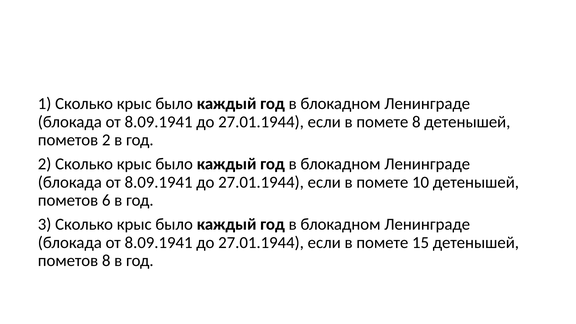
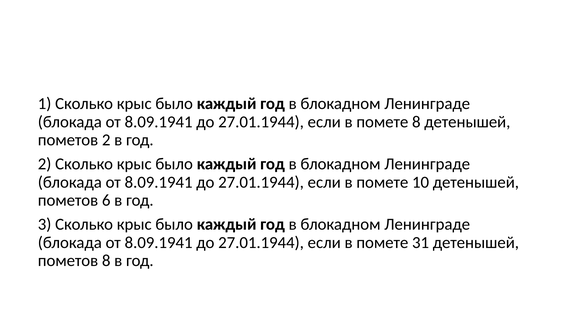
15: 15 -> 31 (421, 242)
